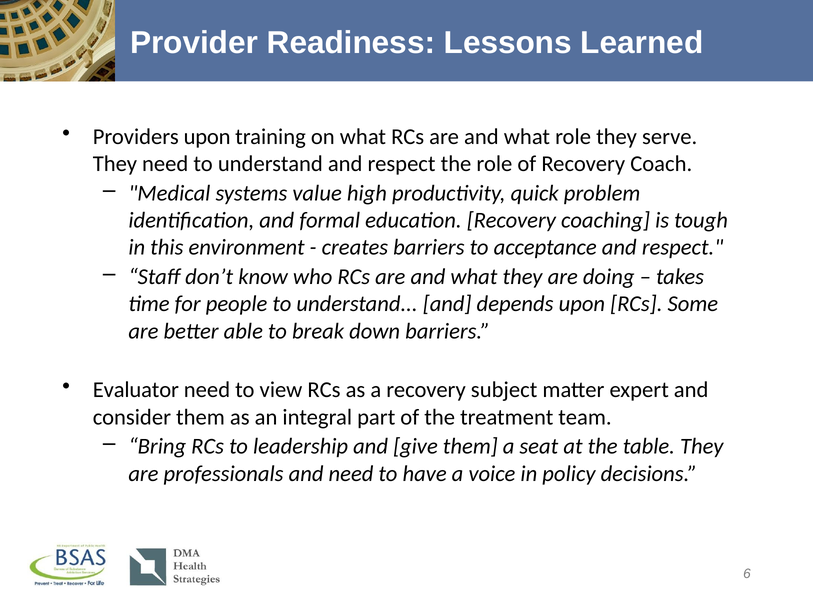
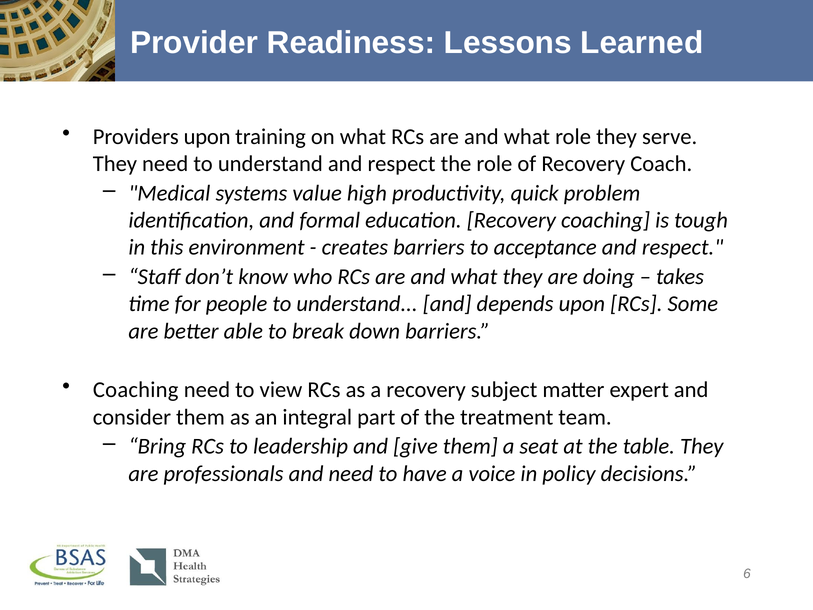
Evaluator: Evaluator -> Coaching (136, 390)
